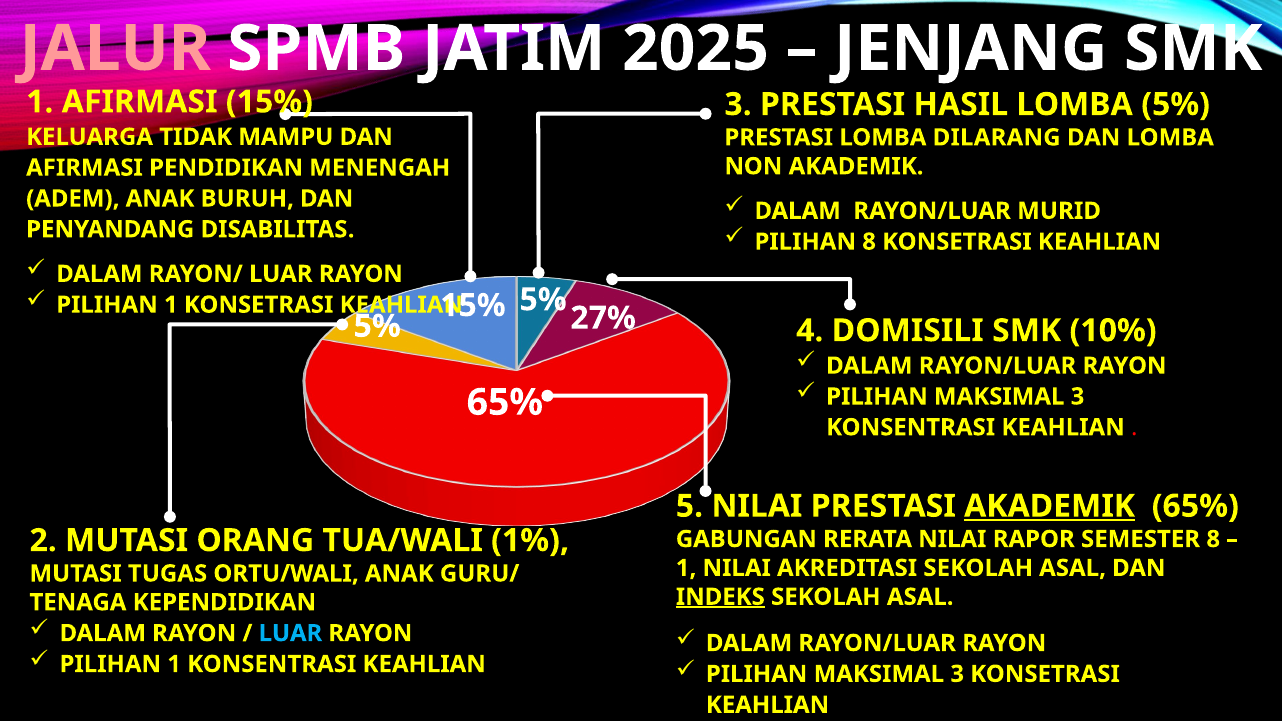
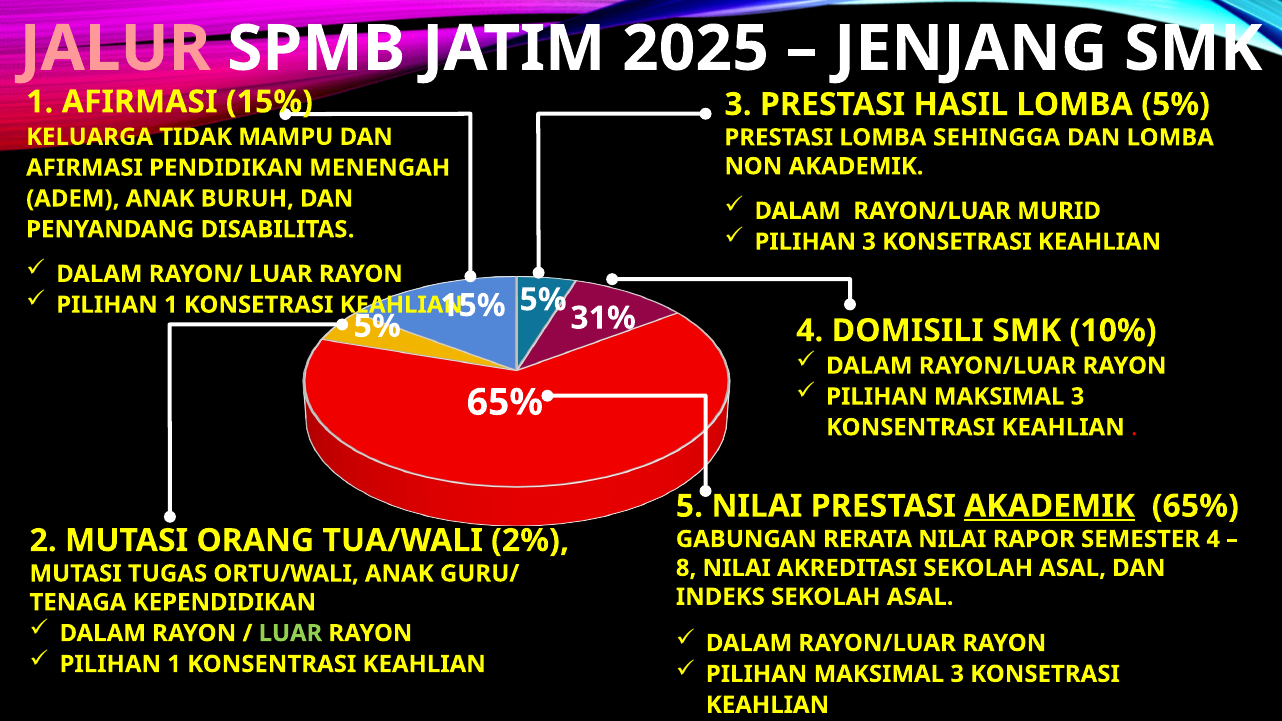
DILARANG: DILARANG -> SEHINGGA (997, 138)
PILIHAN 8: 8 -> 3 (869, 242)
27%: 27% -> 31% (603, 318)
1%: 1% -> 2% (530, 541)
SEMESTER 8: 8 -> 4 (1213, 539)
1: 1 -> 8 (686, 568)
INDEKS underline: present -> none (720, 597)
LUAR colour: light blue -> light green (290, 633)
